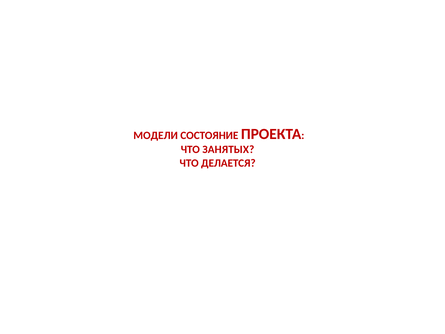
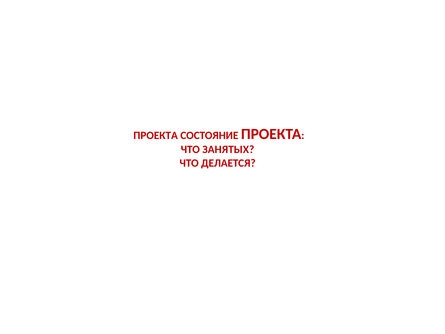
МОДЕЛИ: МОДЕЛИ -> ПРОЕКТА (156, 135)
